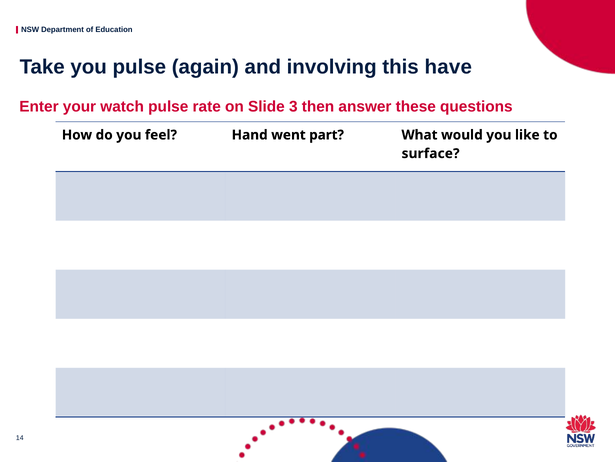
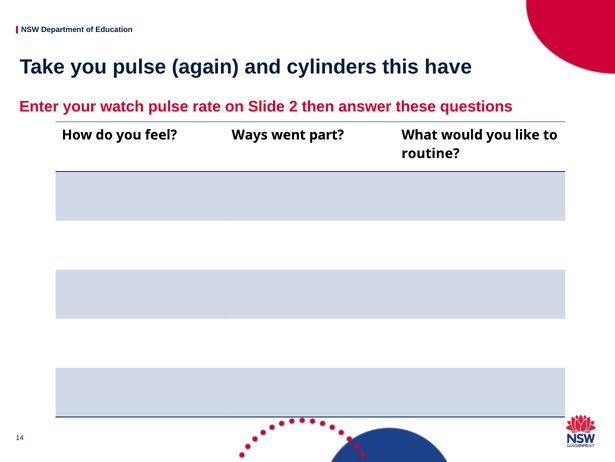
involving: involving -> cylinders (332, 67)
3: 3 -> 2 (293, 106)
Hand: Hand -> Ways (250, 135)
surface: surface -> routine (431, 153)
